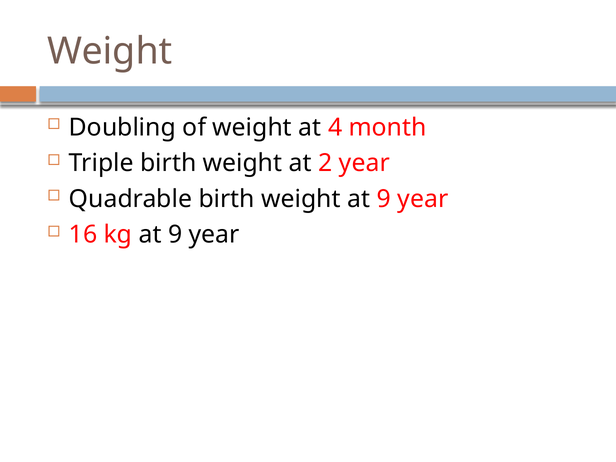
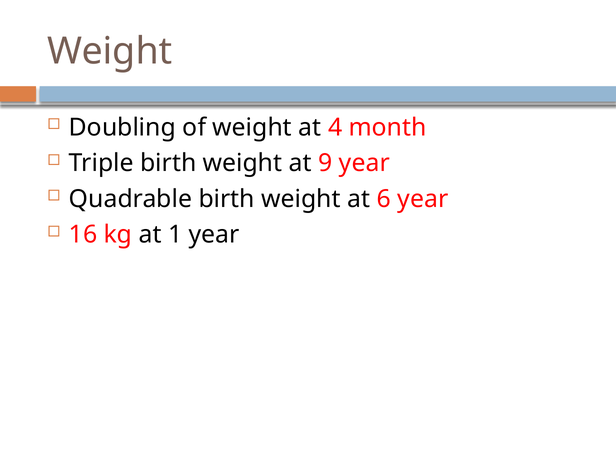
2: 2 -> 9 (325, 163)
weight at 9: 9 -> 6 (384, 199)
kg at 9: 9 -> 1 (175, 235)
